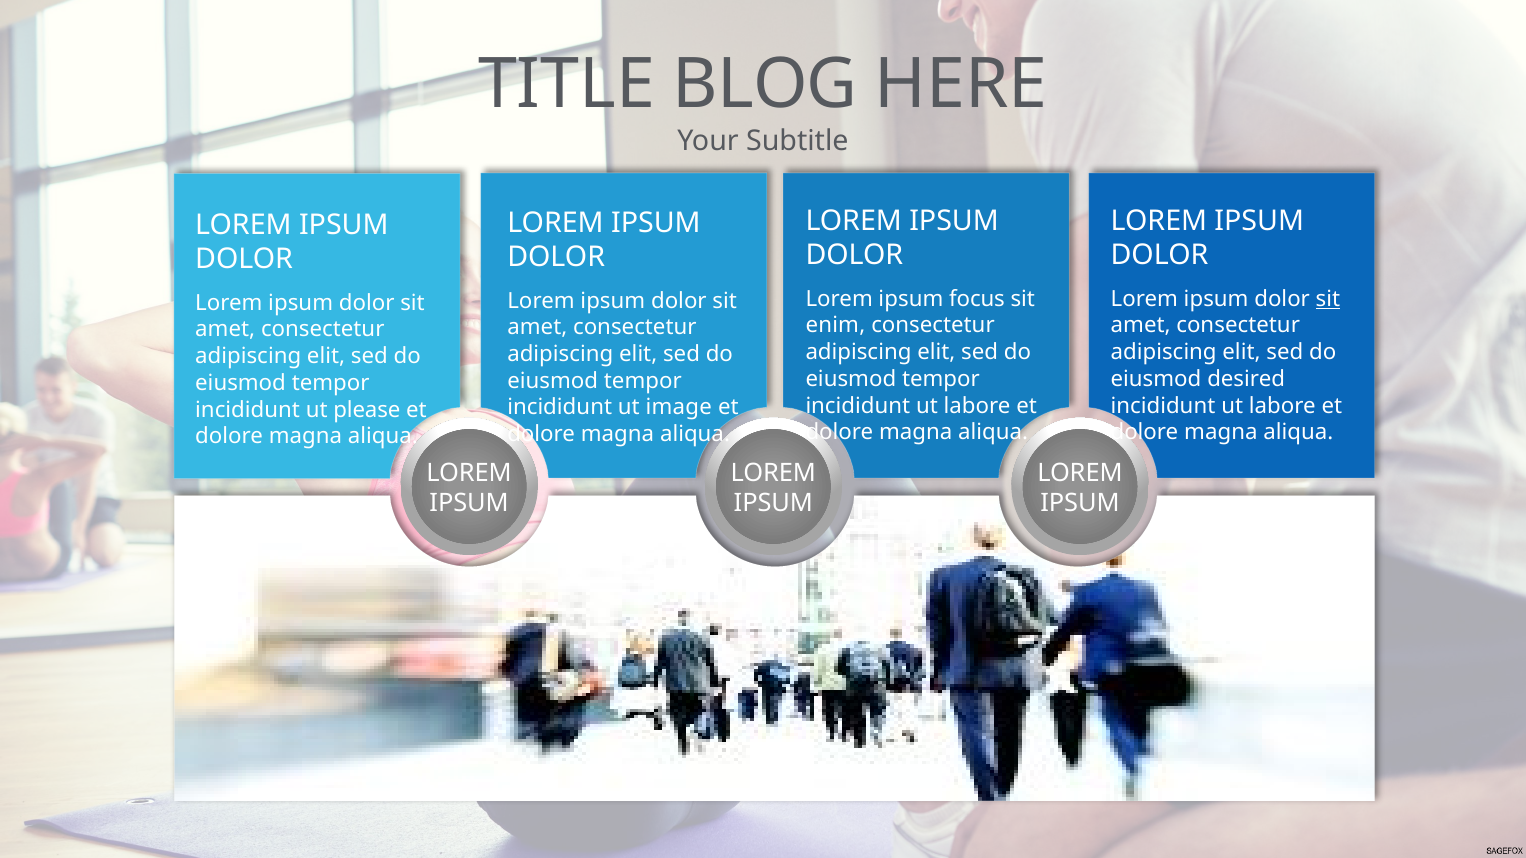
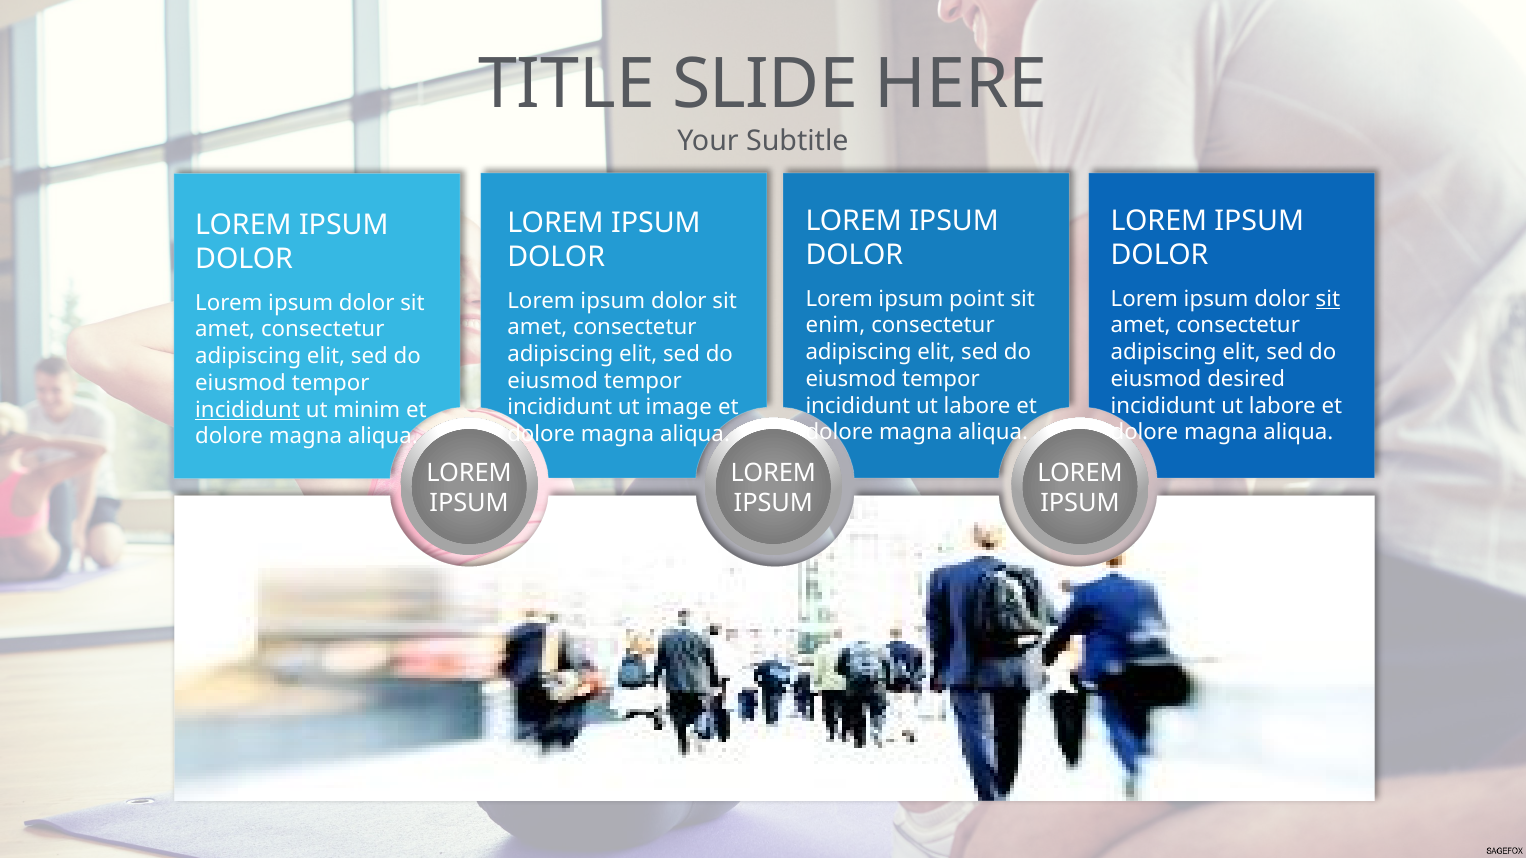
BLOG: BLOG -> SLIDE (765, 85)
focus: focus -> point (977, 299)
incididunt underline: none -> present (248, 410)
please: please -> minim (367, 410)
